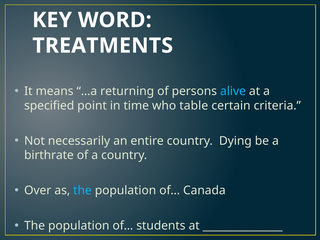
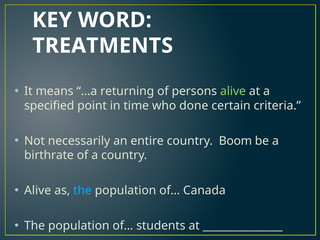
alive colour: light blue -> light green (233, 91)
table: table -> done (194, 106)
Dying: Dying -> Boom (235, 141)
Over: Over -> Alive (38, 191)
